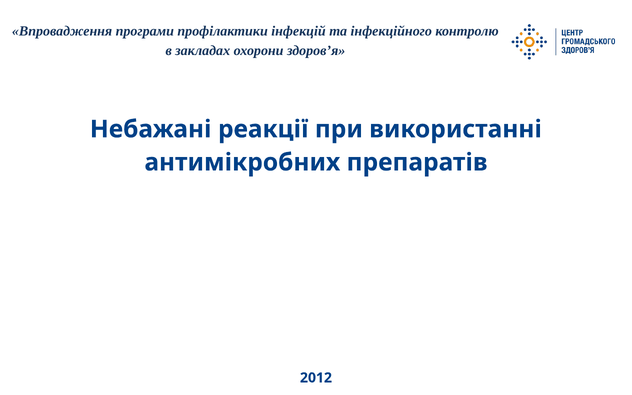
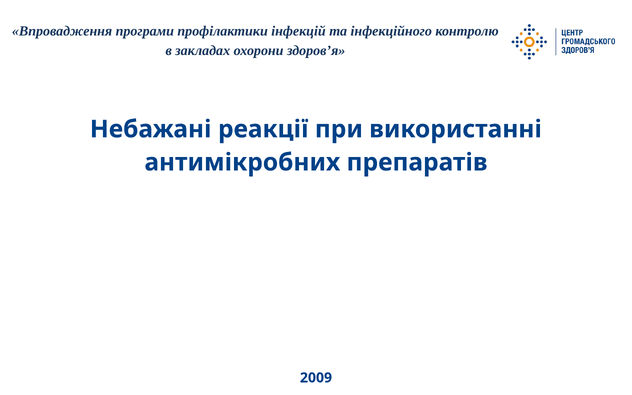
2012: 2012 -> 2009 (316, 378)
